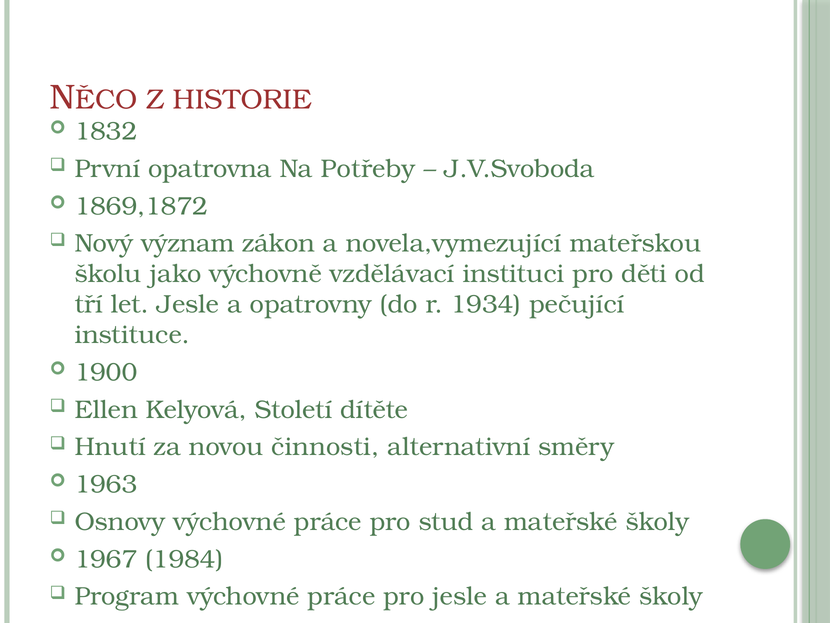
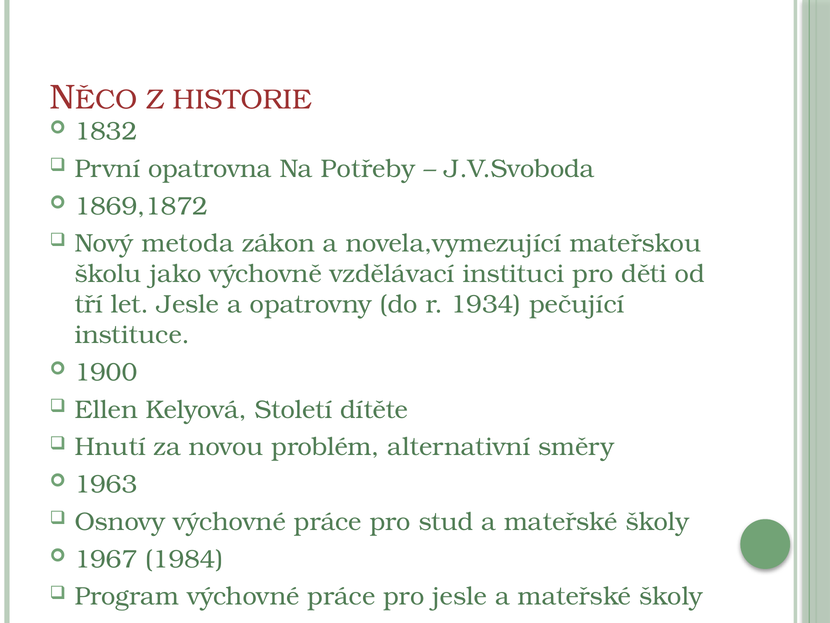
význam: význam -> metoda (188, 243)
činnosti: činnosti -> problém (326, 447)
